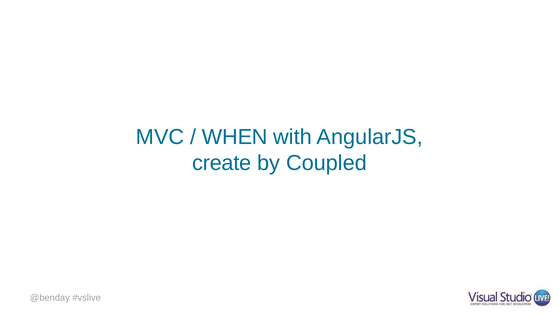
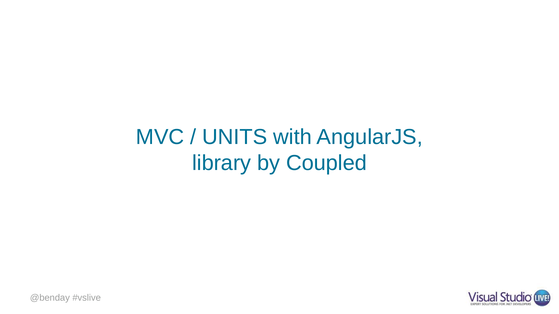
WHEN: WHEN -> UNITS (235, 137)
create: create -> library (222, 163)
